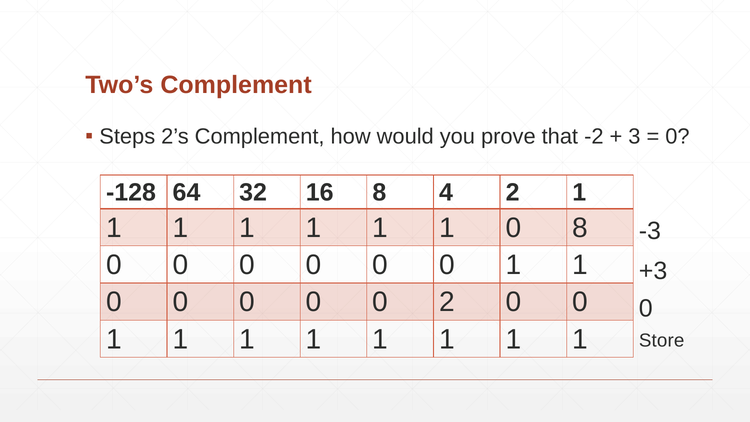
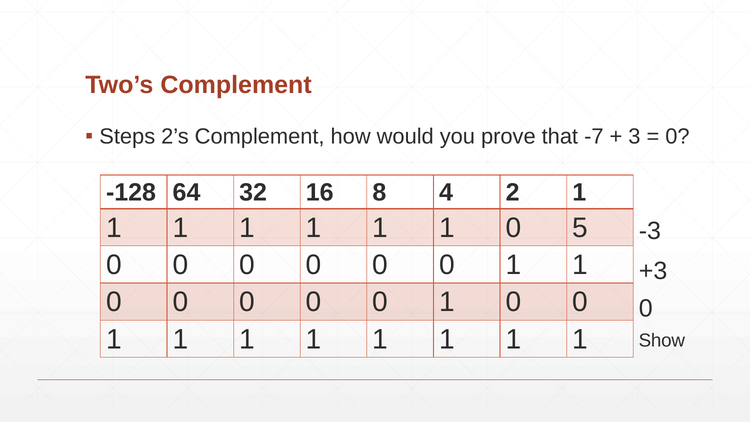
-2: -2 -> -7 (594, 136)
0 8: 8 -> 5 (580, 228)
2: 2 -> 1 (447, 302)
Store: Store -> Show (662, 340)
